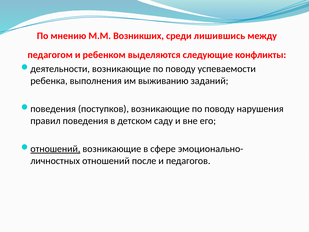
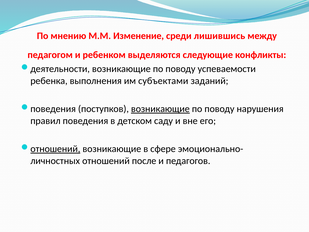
Возникших: Возникших -> Изменение (139, 36)
выживанию: выживанию -> субъектами (163, 81)
возникающие underline: none -> present (160, 109)
